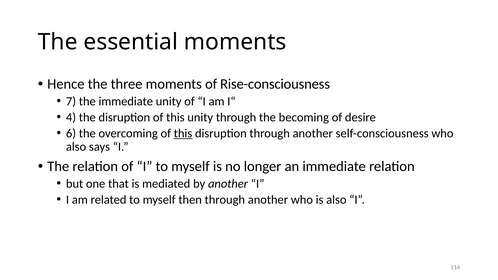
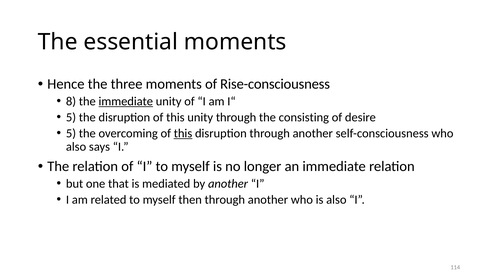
7: 7 -> 8 (71, 101)
immediate underline: none -> present (126, 101)
4: 4 -> 5 (71, 117)
becoming: becoming -> consisting (304, 117)
6: 6 -> 5 (71, 133)
